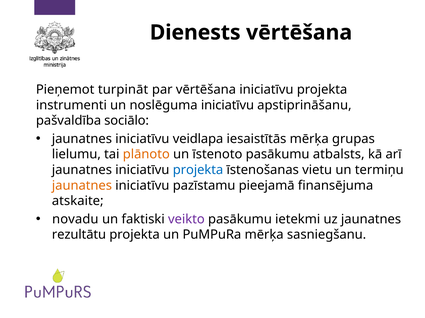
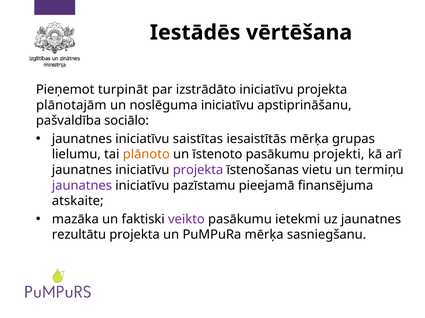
Dienests: Dienests -> Iestādēs (195, 33)
par vērtēšana: vērtēšana -> izstrādāto (206, 90)
instrumenti: instrumenti -> plānotajām (71, 105)
veidlapa: veidlapa -> saistītas (198, 139)
atbalsts: atbalsts -> projekti (339, 155)
projekta colour: blue -> purple (198, 170)
jaunatnes colour: orange -> purple (82, 186)
novadu: novadu -> mazāka (75, 220)
